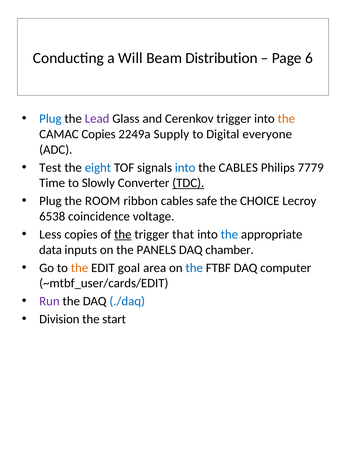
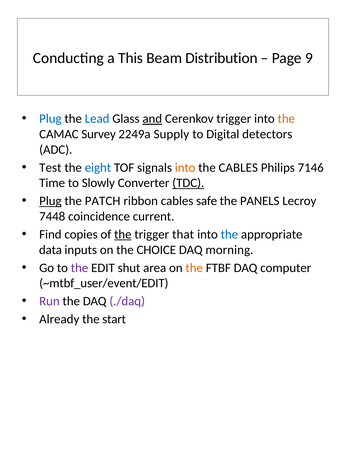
Will: Will -> This (131, 58)
6: 6 -> 9 (309, 58)
Lead colour: purple -> blue (97, 119)
and underline: none -> present (152, 119)
CAMAC Copies: Copies -> Survey (99, 134)
everyone: everyone -> detectors (267, 134)
into colour: blue -> orange (185, 167)
7779: 7779 -> 7146 (311, 167)
Plug underline: none -> present (50, 201)
ROOM: ROOM -> PATCH (103, 201)
CHOICE: CHOICE -> PANELS (260, 201)
6538: 6538 -> 7448 (52, 216)
voltage: voltage -> current (154, 216)
Less: Less -> Find (50, 234)
PANELS: PANELS -> CHOICE (156, 249)
chamber: chamber -> morning (229, 249)
the colour: orange -> purple (80, 267)
goal: goal -> shut (129, 267)
the colour: blue -> orange (194, 267)
~mtbf_user/cards/EDIT: ~mtbf_user/cards/EDIT -> ~mtbf_user/event/EDIT (104, 283)
./daq colour: blue -> purple (127, 301)
Division: Division -> Already (59, 319)
